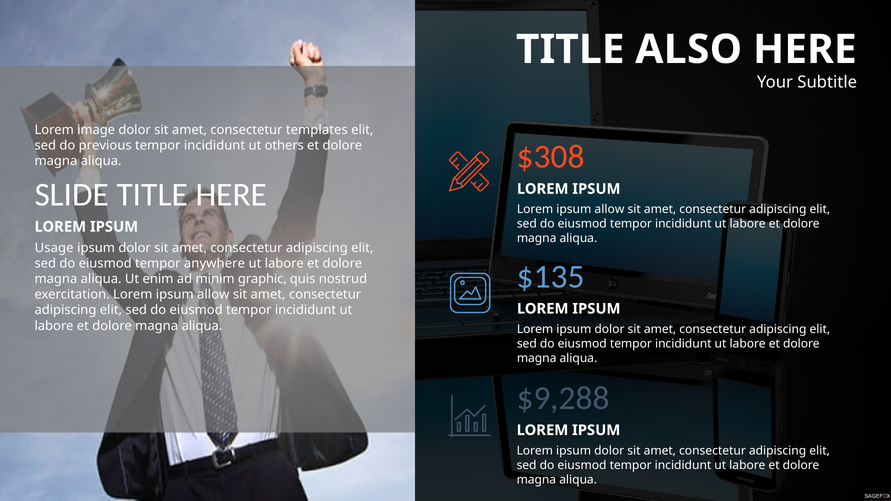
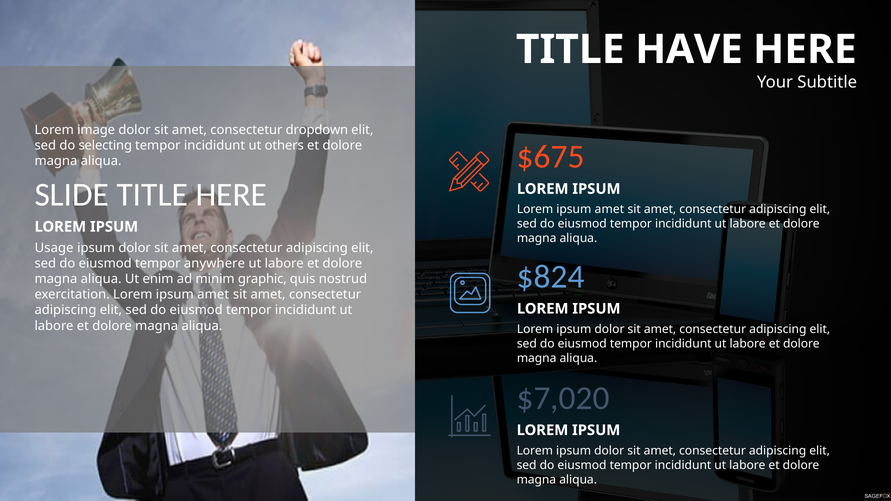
ALSO: ALSO -> HAVE (689, 49)
templates: templates -> dropdown (317, 130)
previous: previous -> selecting (105, 145)
$308: $308 -> $675 (551, 157)
allow: allow -> amet (609, 209)
$135: $135 -> $824 (551, 277)
exercitation Lorem ipsum allow: allow -> amet (213, 295)
$9,288: $9,288 -> $7,020 (563, 398)
